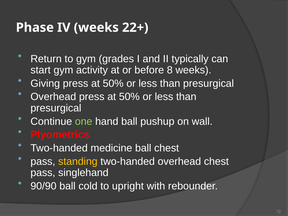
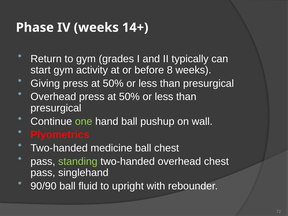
22+: 22+ -> 14+ (135, 28)
standing colour: yellow -> light green (78, 162)
cold: cold -> fluid (88, 186)
